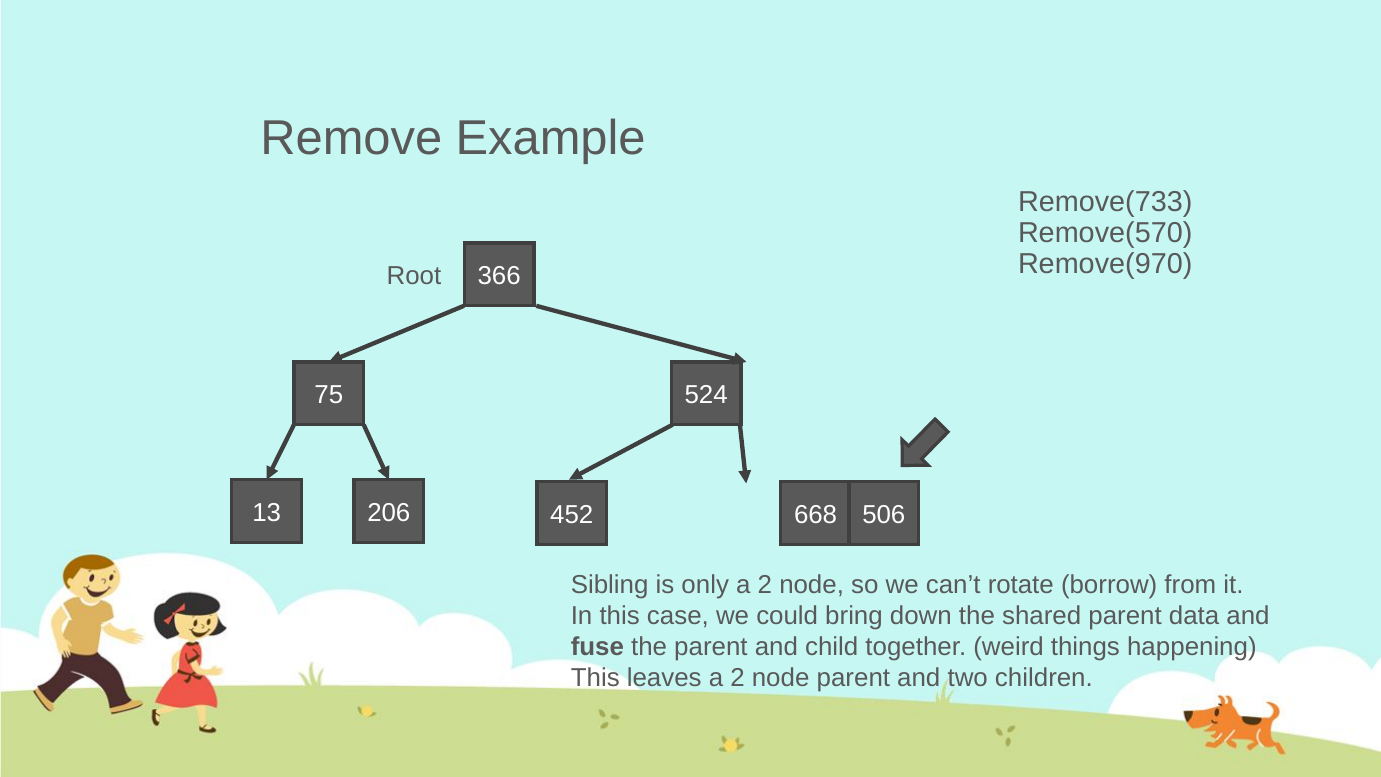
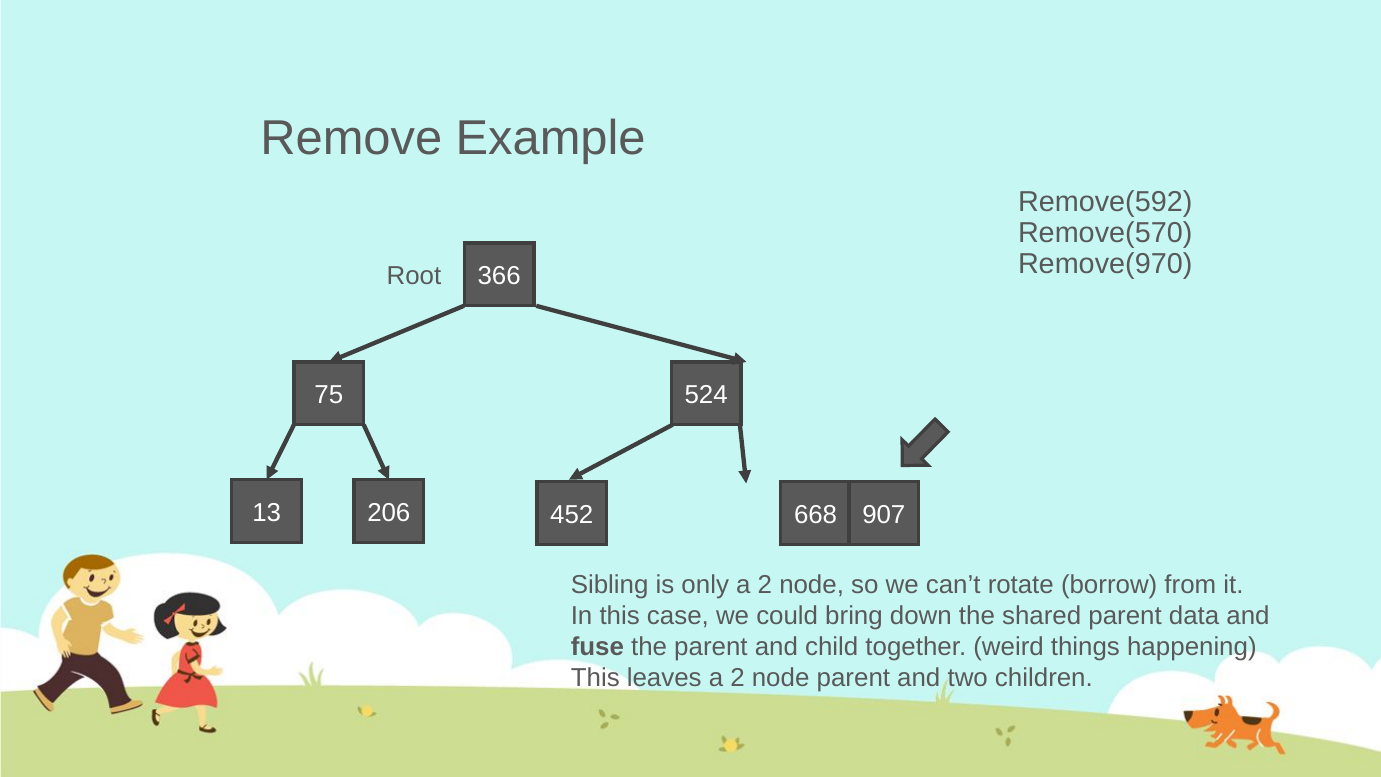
Remove(733: Remove(733 -> Remove(592 (1105, 202)
506: 506 -> 907 (884, 515)
